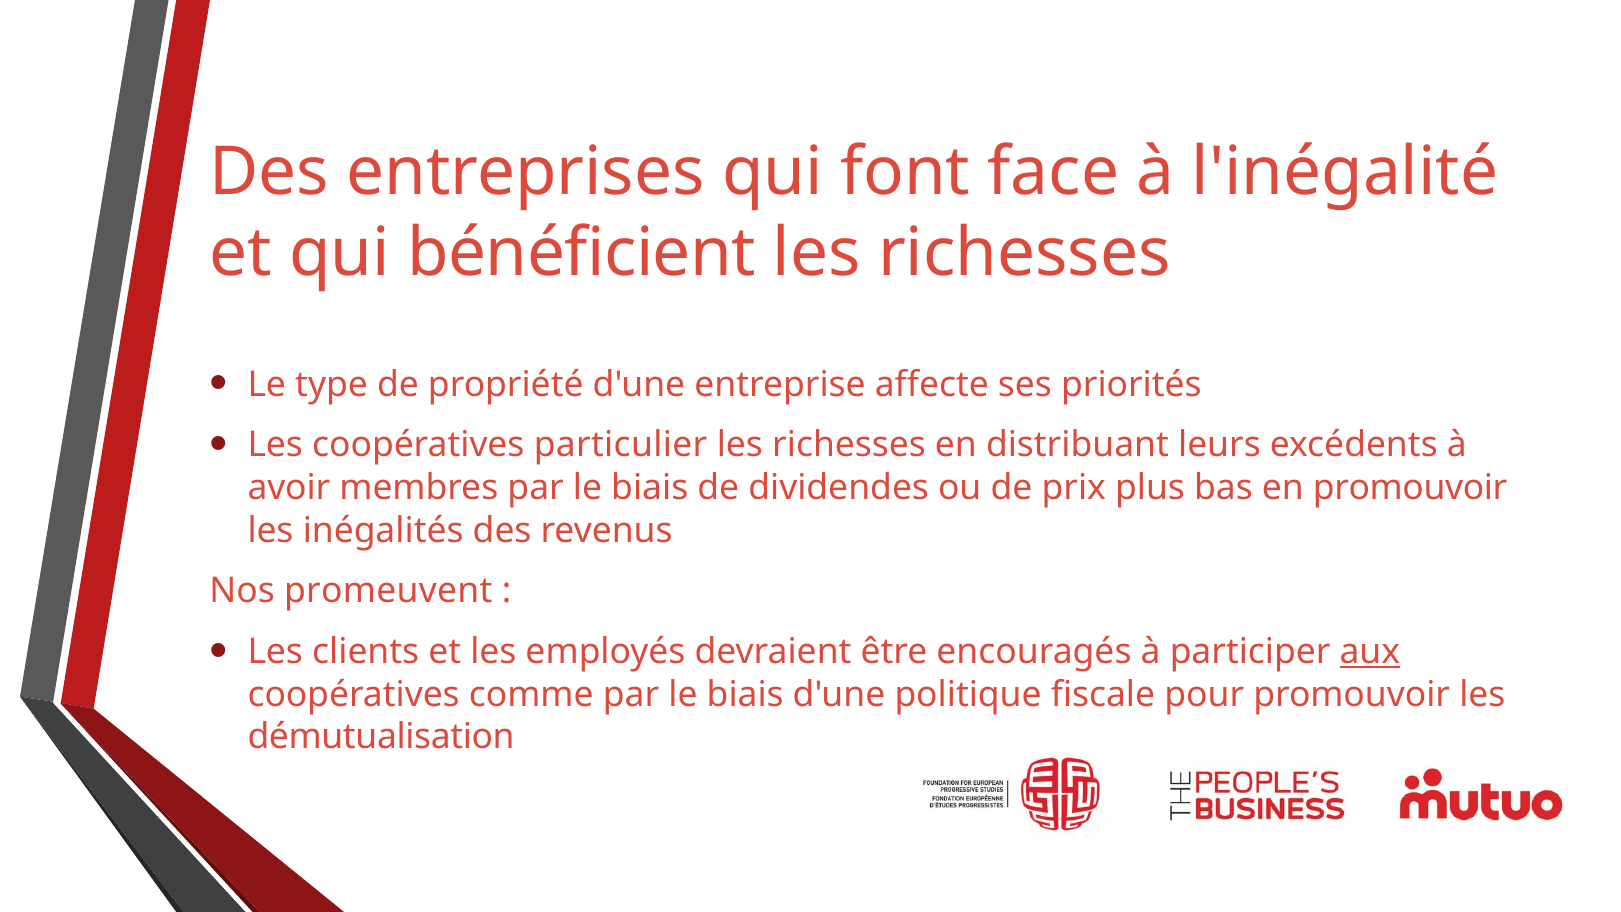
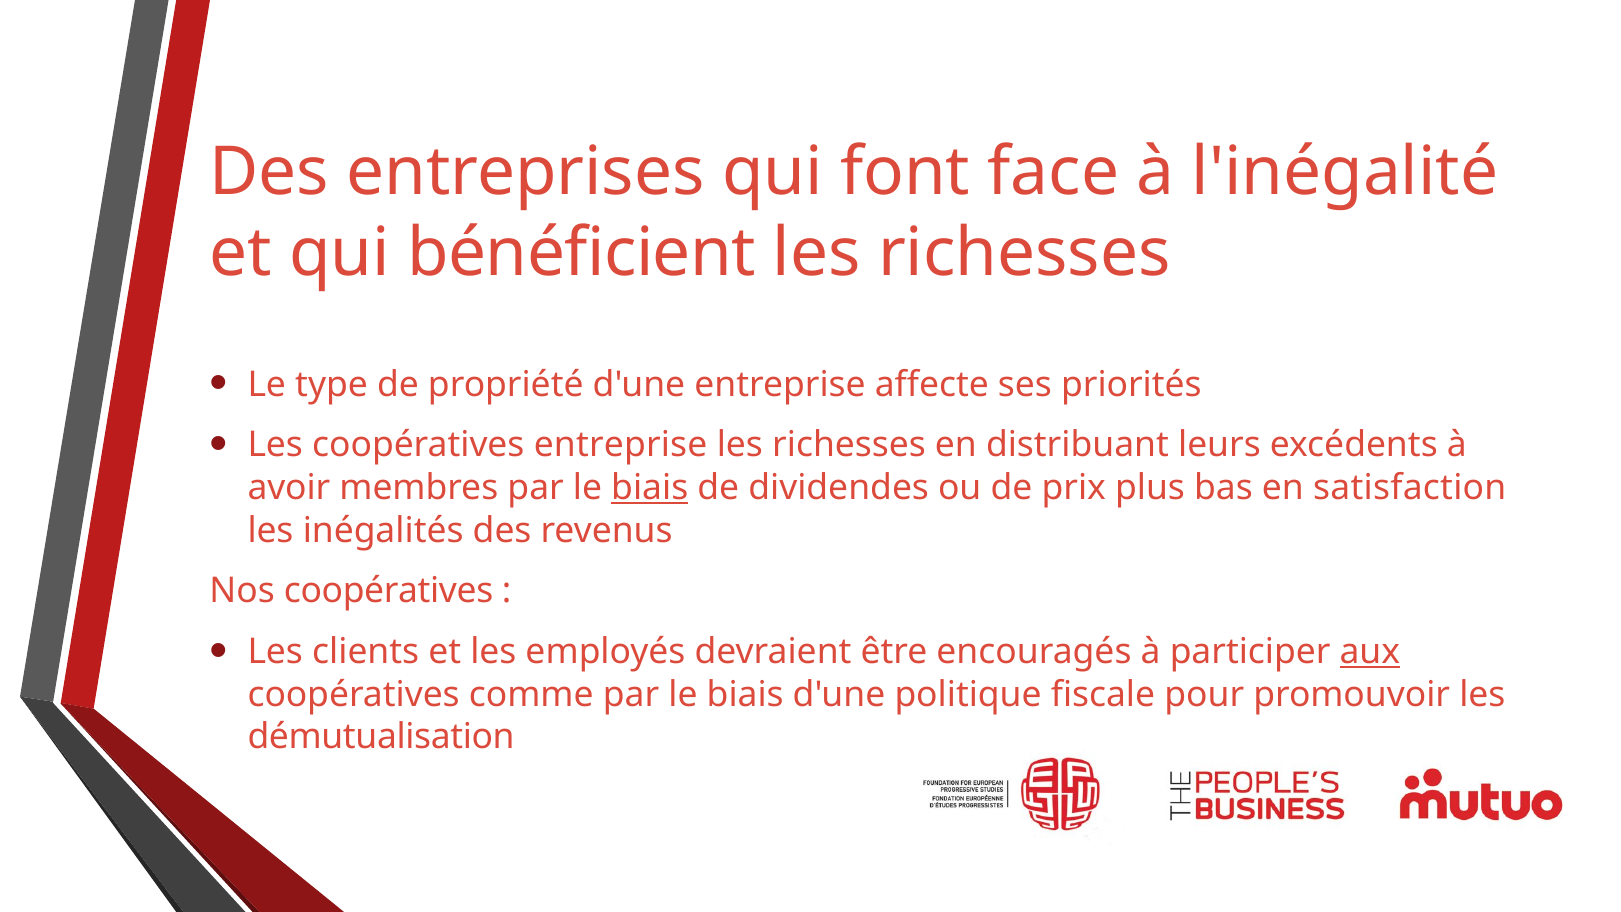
coopératives particulier: particulier -> entreprise (621, 445)
biais underline: none -> present (650, 488)
en promouvoir: promouvoir -> satisfaction (1410, 488)
Nos promeuvent: promeuvent -> coopératives (389, 591)
